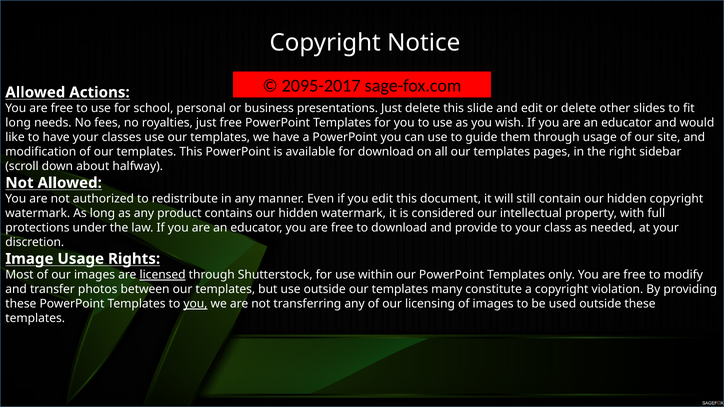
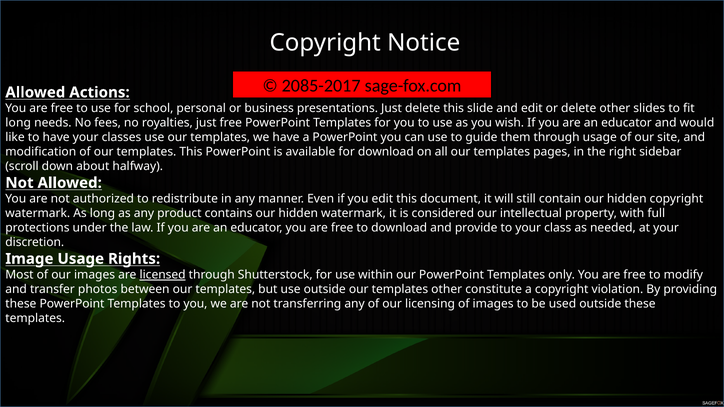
2095-2017: 2095-2017 -> 2085-2017 (321, 86)
templates many: many -> other (447, 289)
you underline: present -> none (195, 304)
